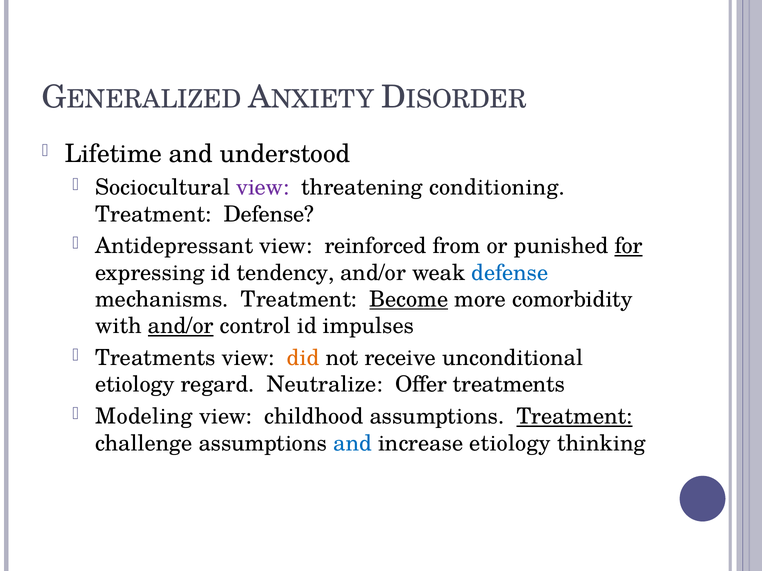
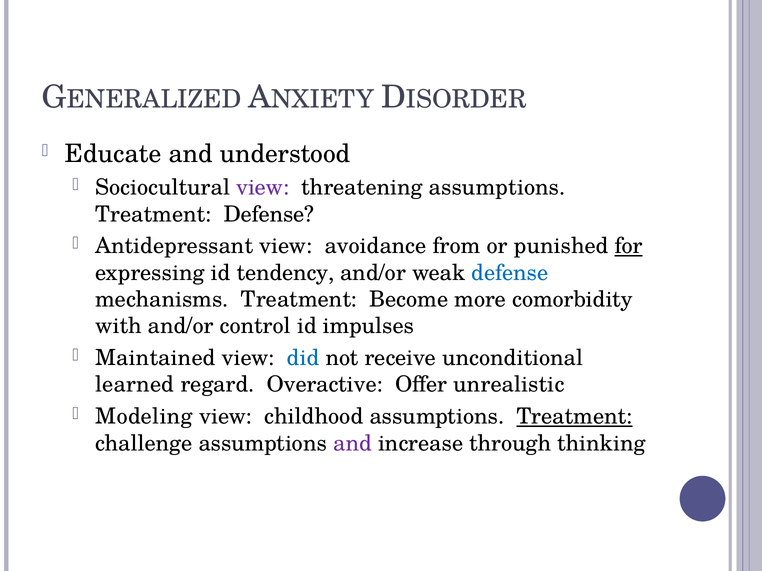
Lifetime: Lifetime -> Educate (113, 154)
threatening conditioning: conditioning -> assumptions (497, 188)
reinforced: reinforced -> avoidance (375, 246)
Become underline: present -> none (409, 300)
and/or underline: present -> none (181, 326)
Treatments: Treatments -> Maintained (155, 358)
did colour: orange -> blue (303, 358)
etiology: etiology -> learned (135, 385)
Neutralize: Neutralize -> Overactive (325, 385)
Offer treatments: treatments -> unrealistic (509, 385)
and colour: blue -> purple (353, 444)
increase etiology: etiology -> through (510, 444)
